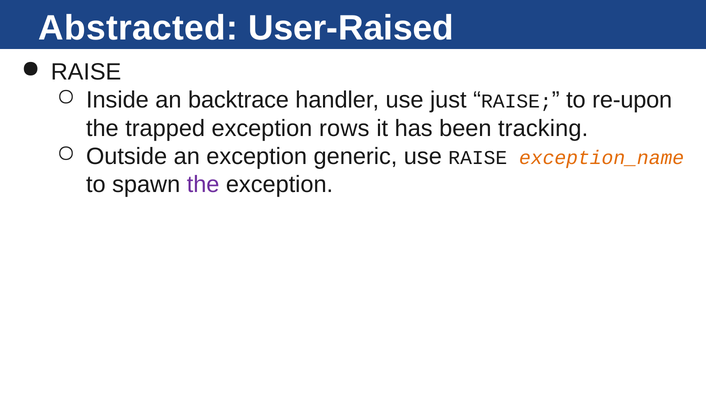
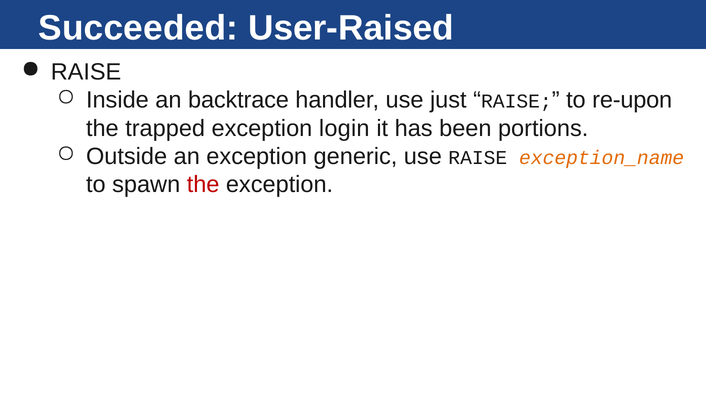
Abstracted: Abstracted -> Succeeded (138, 28)
rows: rows -> login (344, 128)
tracking: tracking -> portions (543, 128)
the colour: purple -> red (203, 185)
